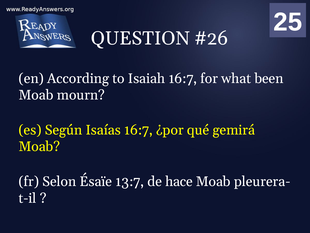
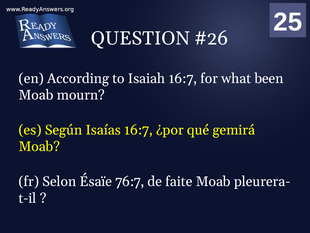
13:7: 13:7 -> 76:7 (130, 181)
hace: hace -> faite (179, 181)
